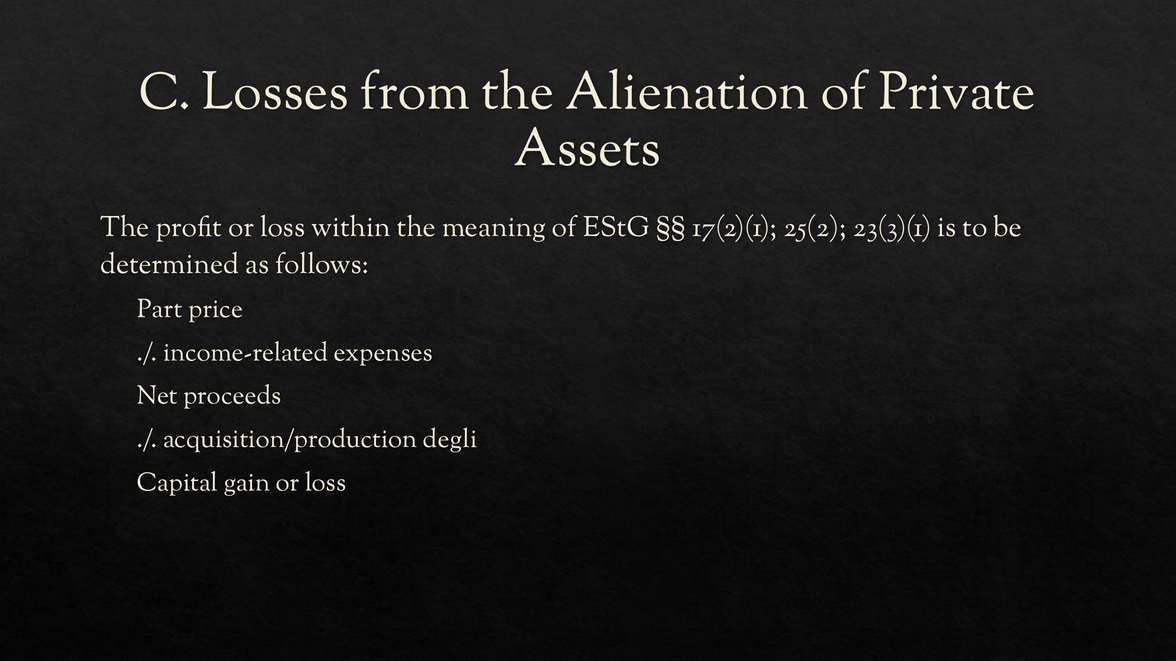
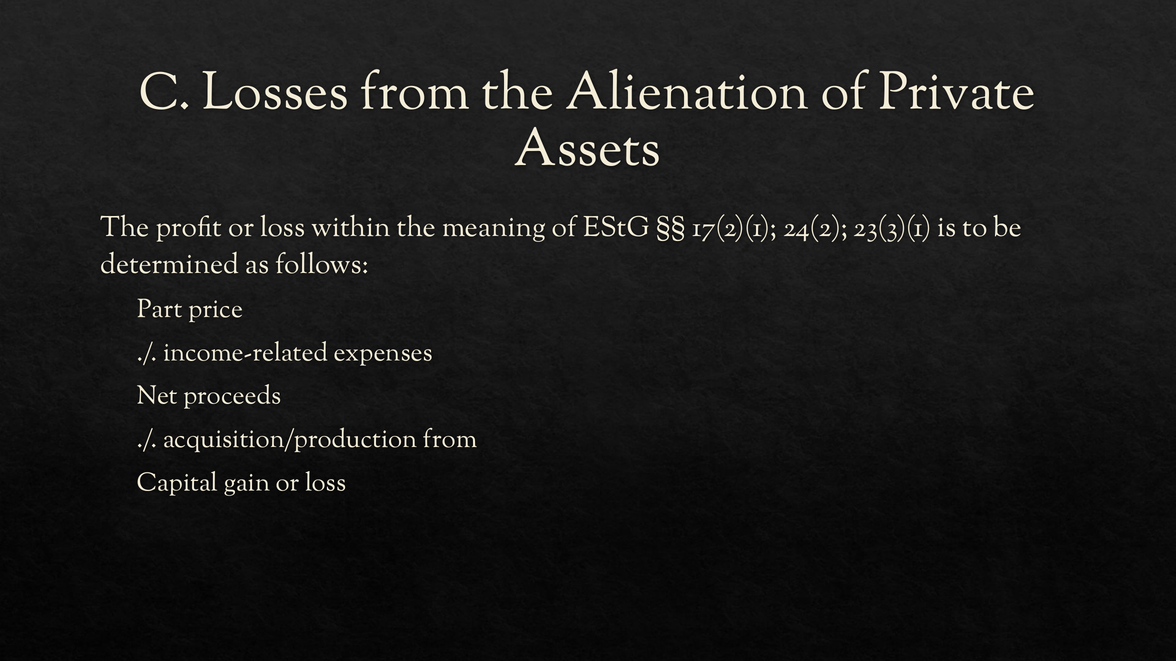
25(2: 25(2 -> 24(2 (815, 227)
acquisition/production degli: degli -> from (450, 439)
